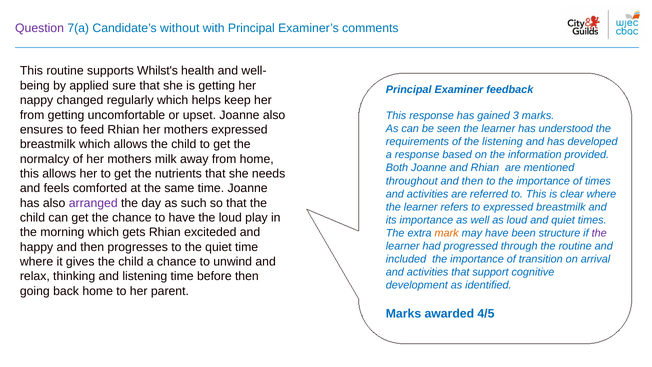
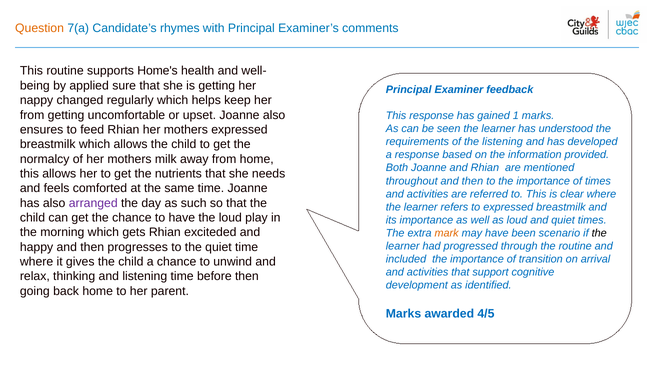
Question colour: purple -> orange (40, 28)
without: without -> rhymes (180, 28)
Whilst's: Whilst's -> Home's (158, 71)
3: 3 -> 1 (516, 116)
structure: structure -> scenario (559, 233)
the colour: purple -> black (599, 233)
